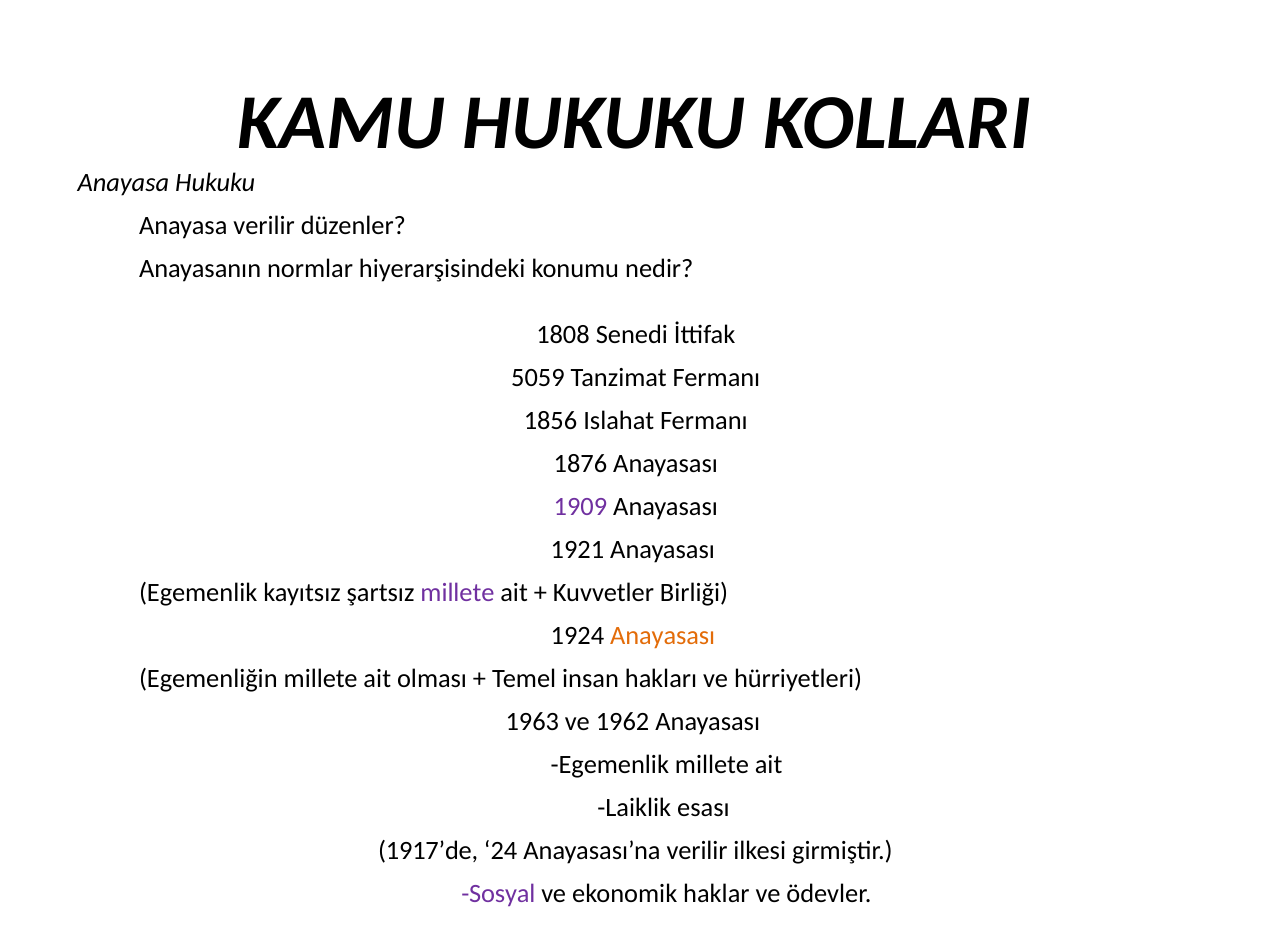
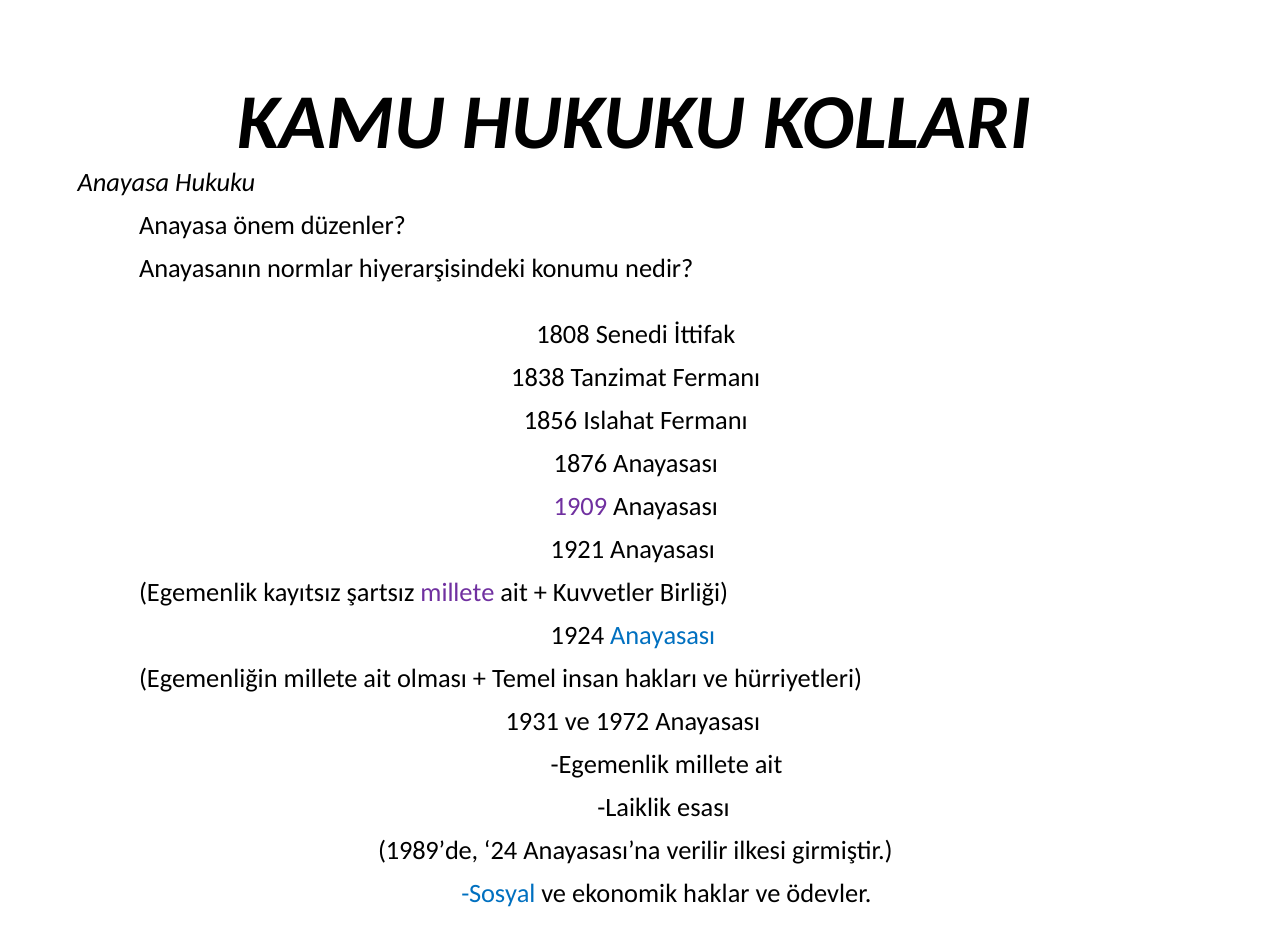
Anayasa verilir: verilir -> önem (264, 226)
5059: 5059 -> 1838 (538, 377)
Anayasası colour: orange -> blue (663, 635)
1963: 1963 -> 1931 (532, 721)
1962: 1962 -> 1972 (623, 721)
1917’de: 1917’de -> 1989’de (428, 850)
Sosyal colour: purple -> blue (498, 893)
